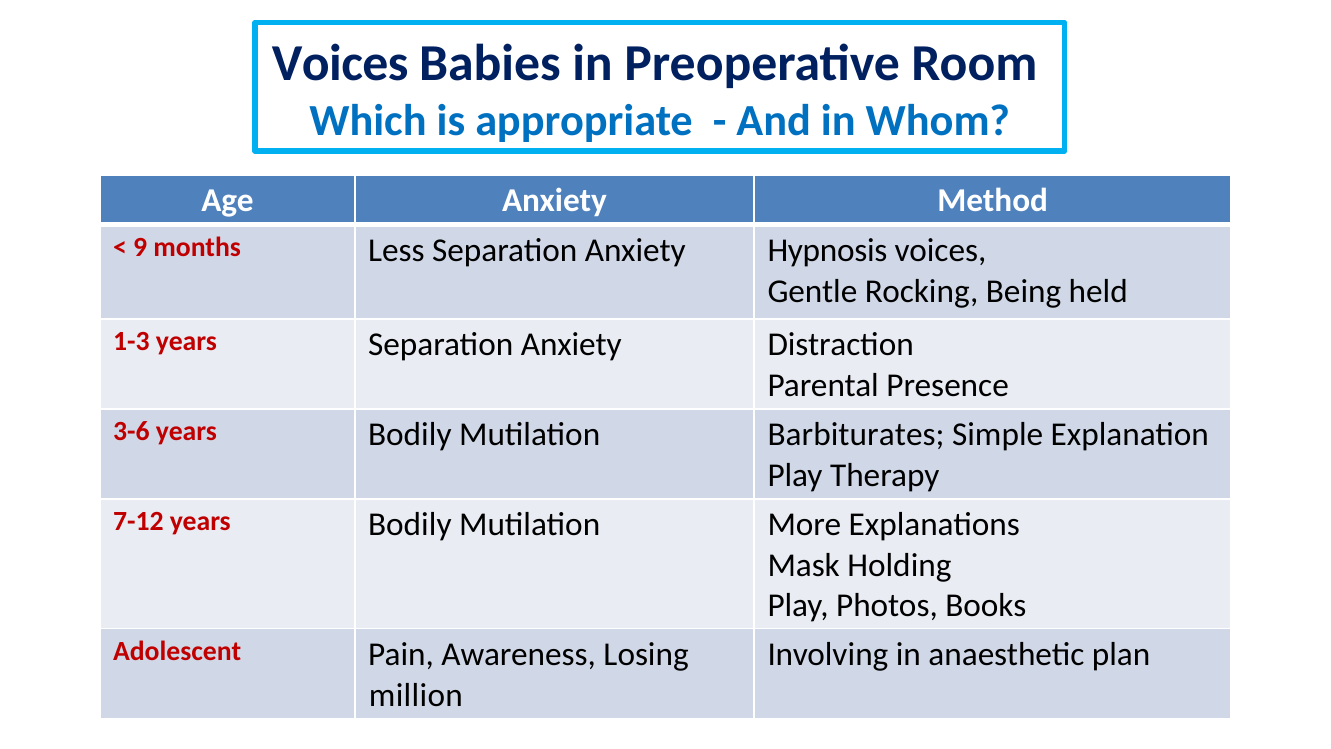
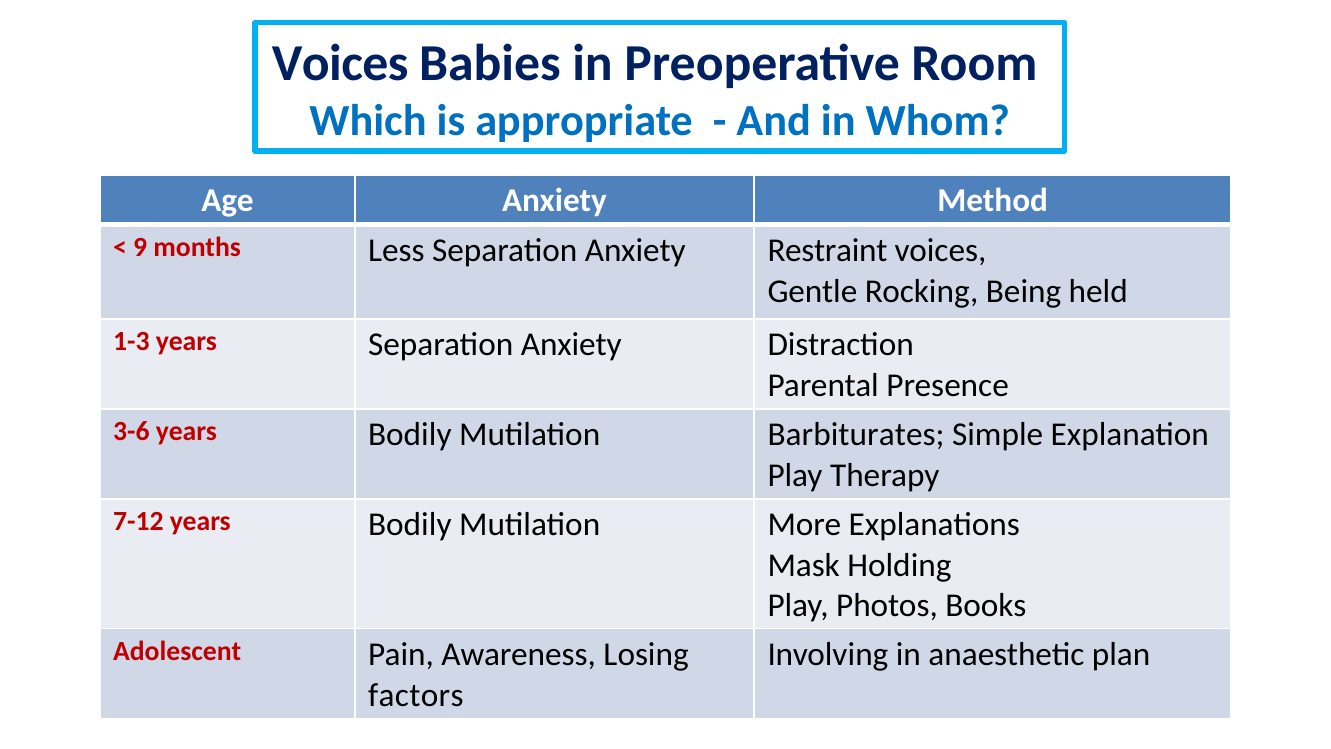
Hypnosis: Hypnosis -> Restraint (827, 250)
million: million -> factors (416, 695)
